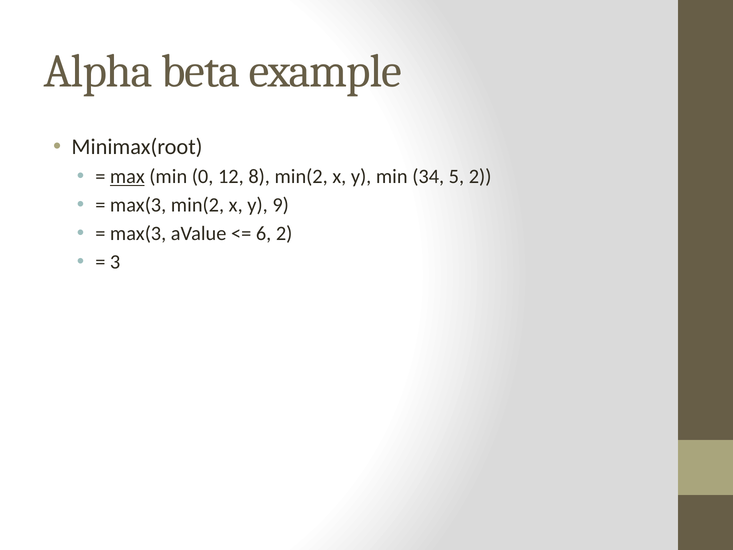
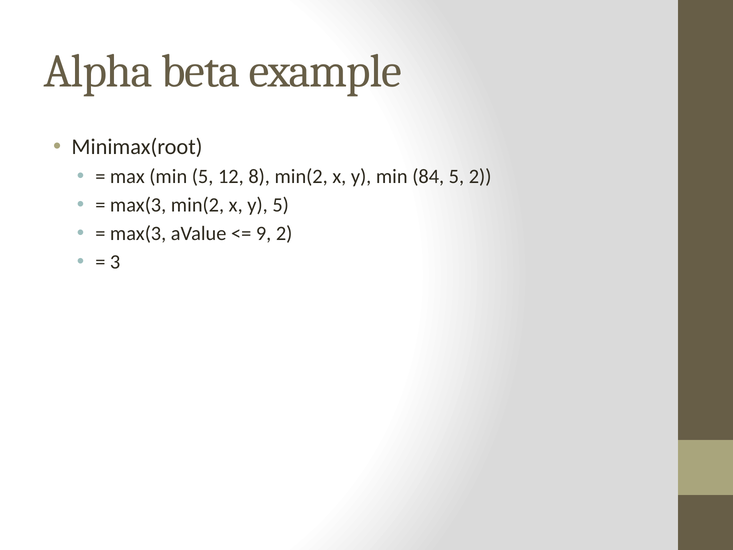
max underline: present -> none (127, 177)
min 0: 0 -> 5 (203, 177)
34: 34 -> 84 (428, 177)
y 9: 9 -> 5 (281, 205)
6: 6 -> 9 (264, 234)
